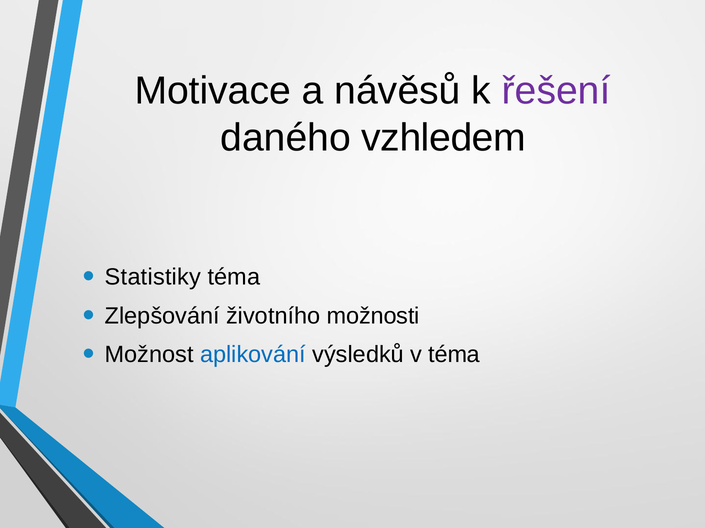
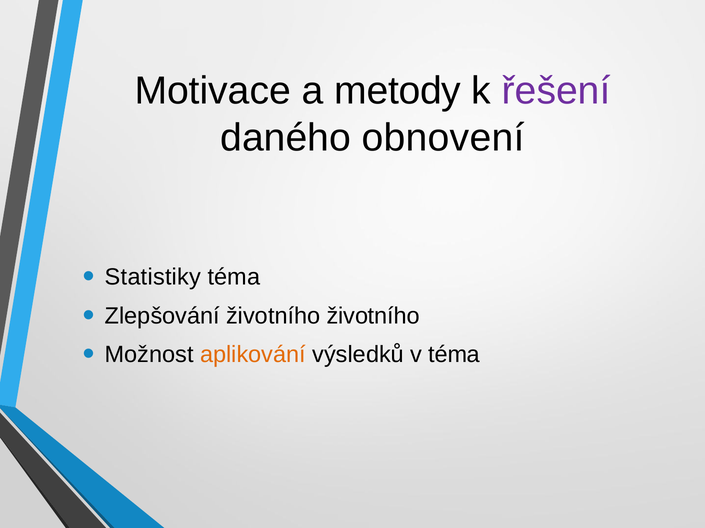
návěsů: návěsů -> metody (398, 91)
vzhledem: vzhledem -> obnovení (443, 138)
životního možnosti: možnosti -> životního (373, 316)
aplikování colour: blue -> orange (253, 355)
